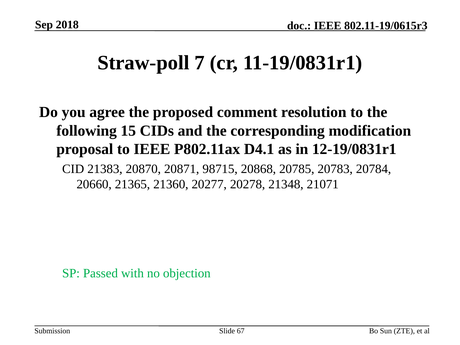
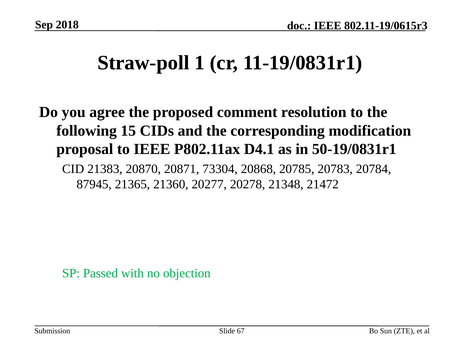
7: 7 -> 1 (200, 63)
12-19/0831r1: 12-19/0831r1 -> 50-19/0831r1 (354, 149)
98715: 98715 -> 73304 (220, 169)
20660: 20660 -> 87945 (94, 184)
21071: 21071 -> 21472 (323, 184)
